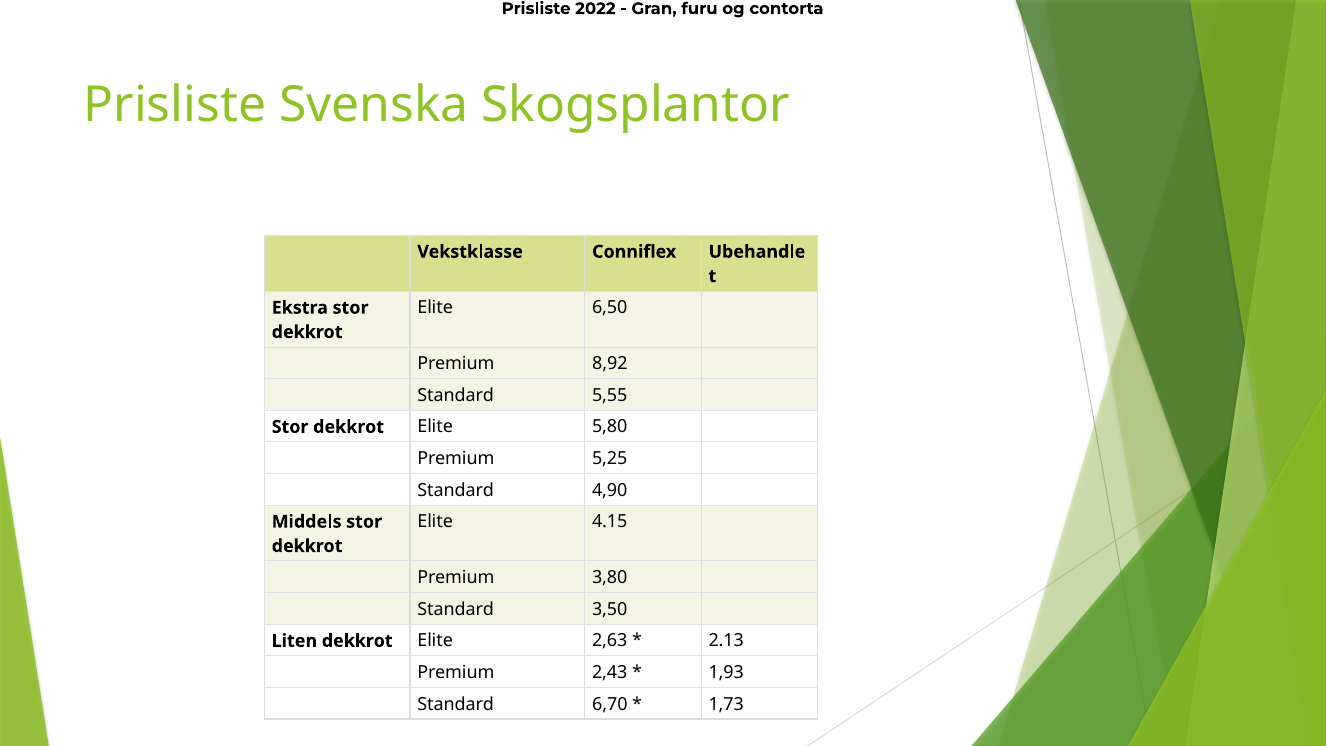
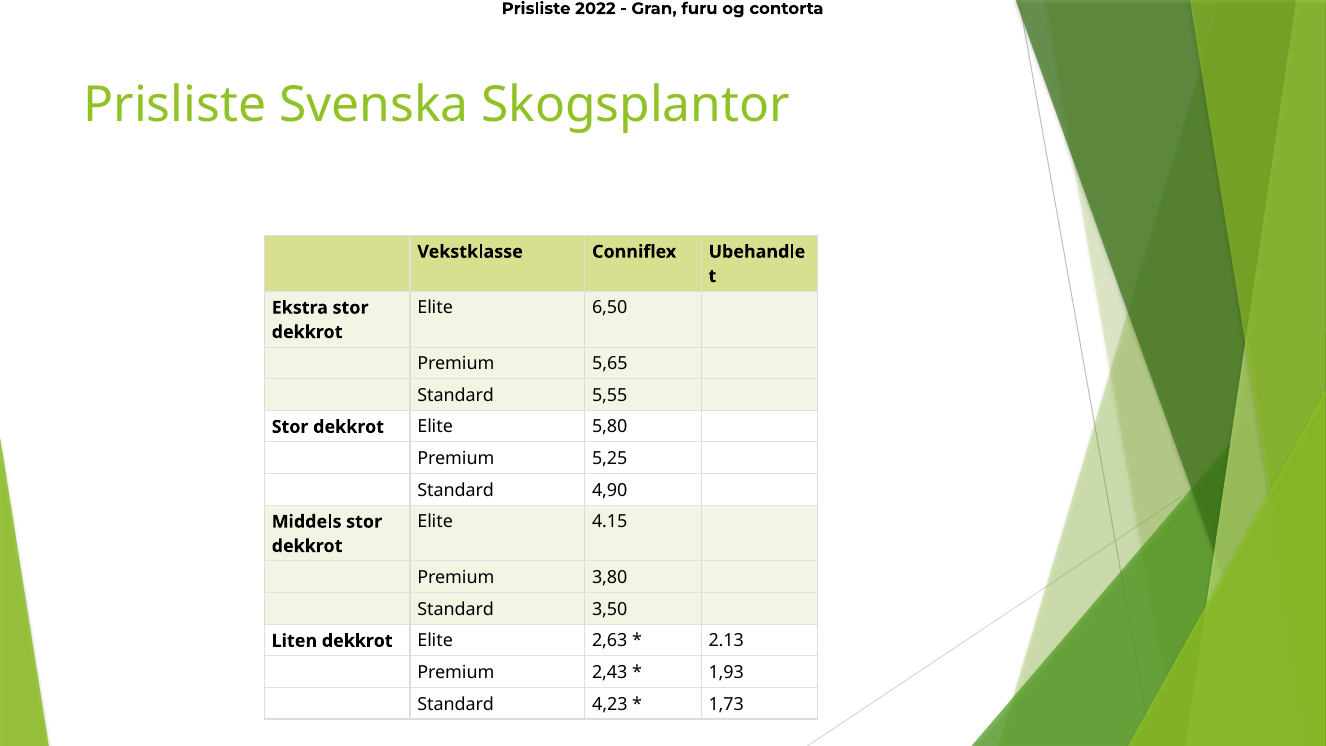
8,92: 8,92 -> 5,65 (610, 364)
6,70: 6,70 -> 4,23 (610, 704)
